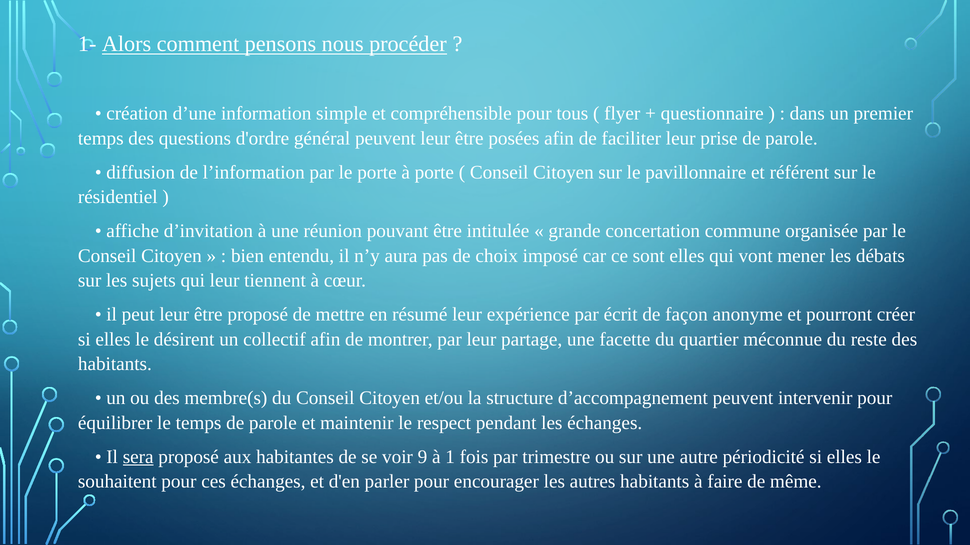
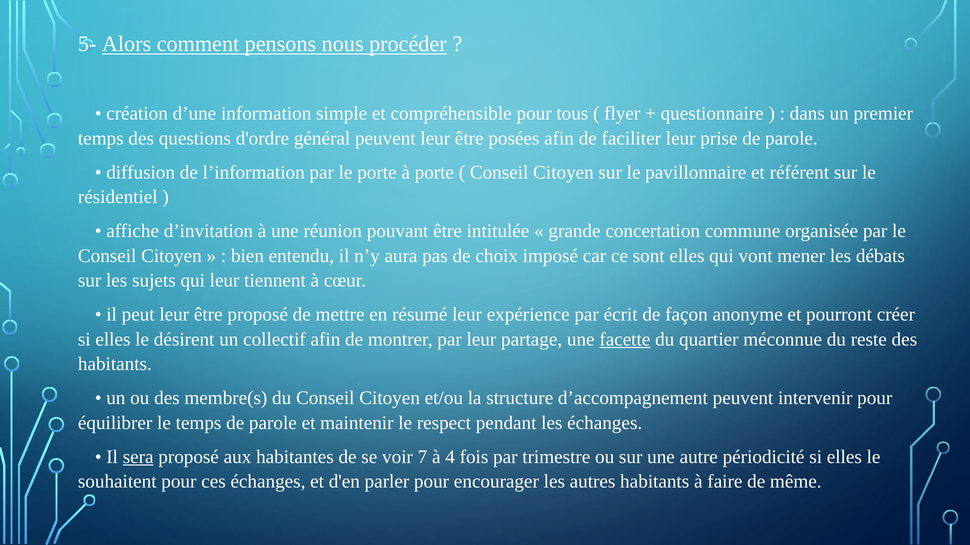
1-: 1- -> 5- (87, 44)
facette underline: none -> present (625, 340)
9: 9 -> 7 (423, 457)
1: 1 -> 4 (450, 457)
